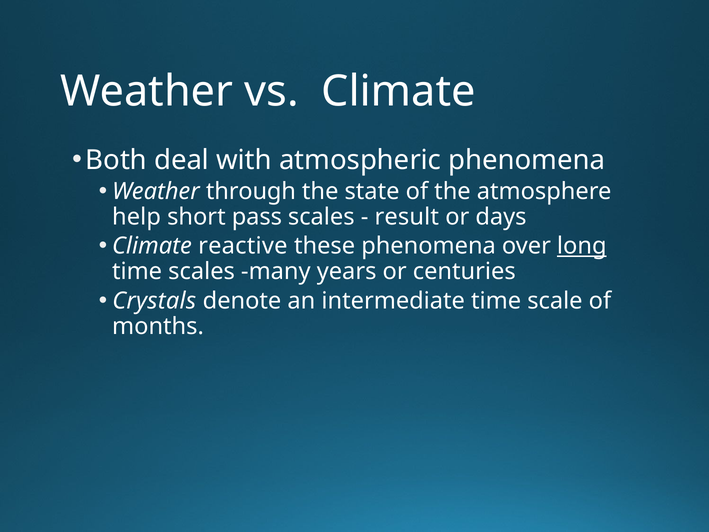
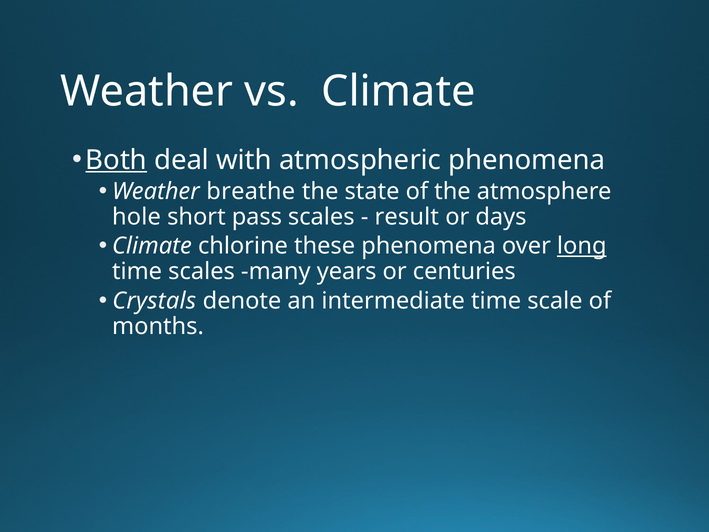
Both underline: none -> present (116, 160)
through: through -> breathe (251, 191)
help: help -> hole (136, 217)
reactive: reactive -> chlorine (243, 246)
